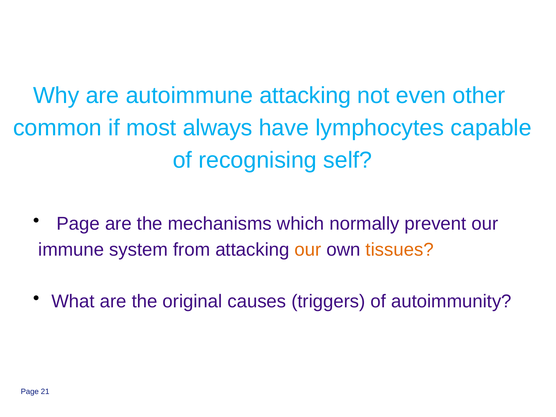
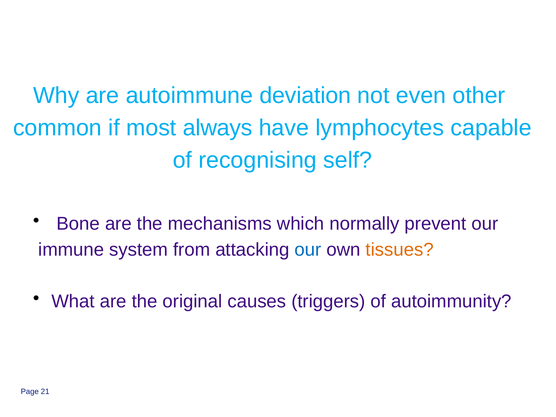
autoimmune attacking: attacking -> deviation (305, 95)
Page: Page -> Bone (78, 224)
our colour: orange -> blue (308, 250)
